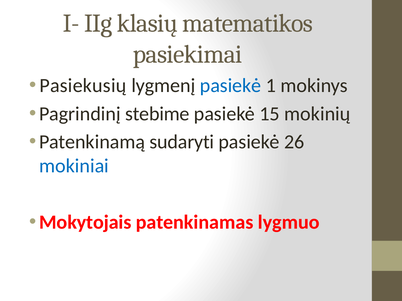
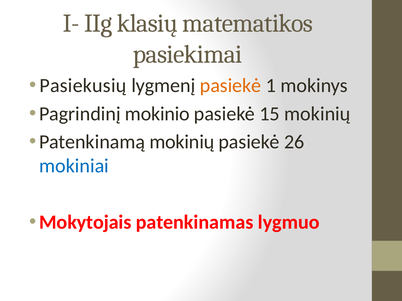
pasiekė colour: blue -> orange (231, 86)
stebime: stebime -> mokinio (157, 114)
Patenkinamą sudaryti: sudaryti -> mokinių (182, 142)
